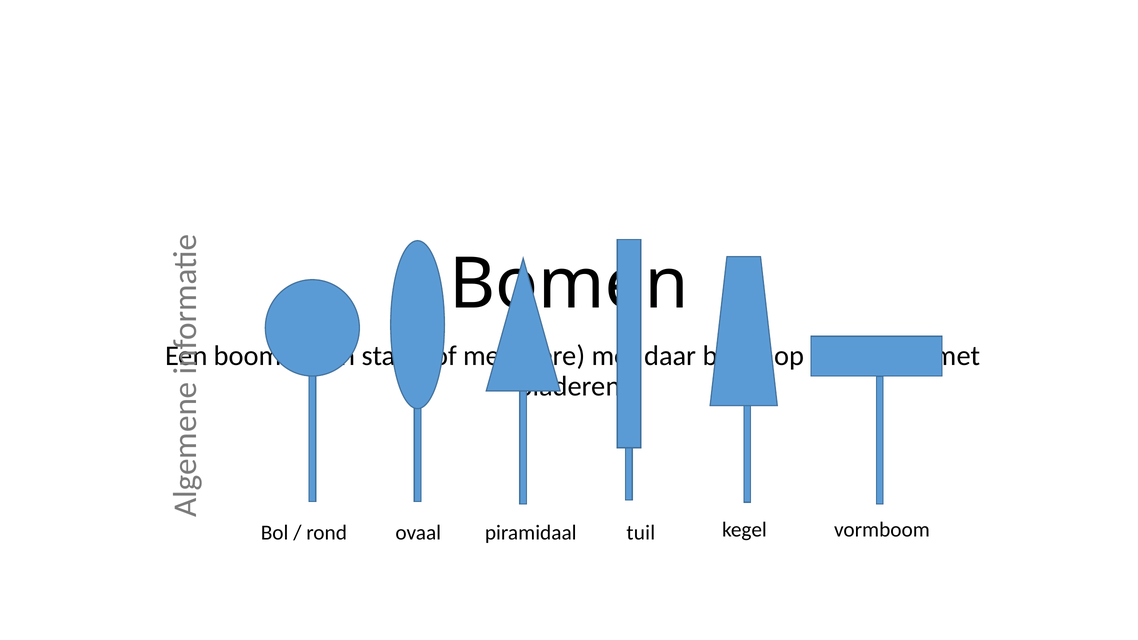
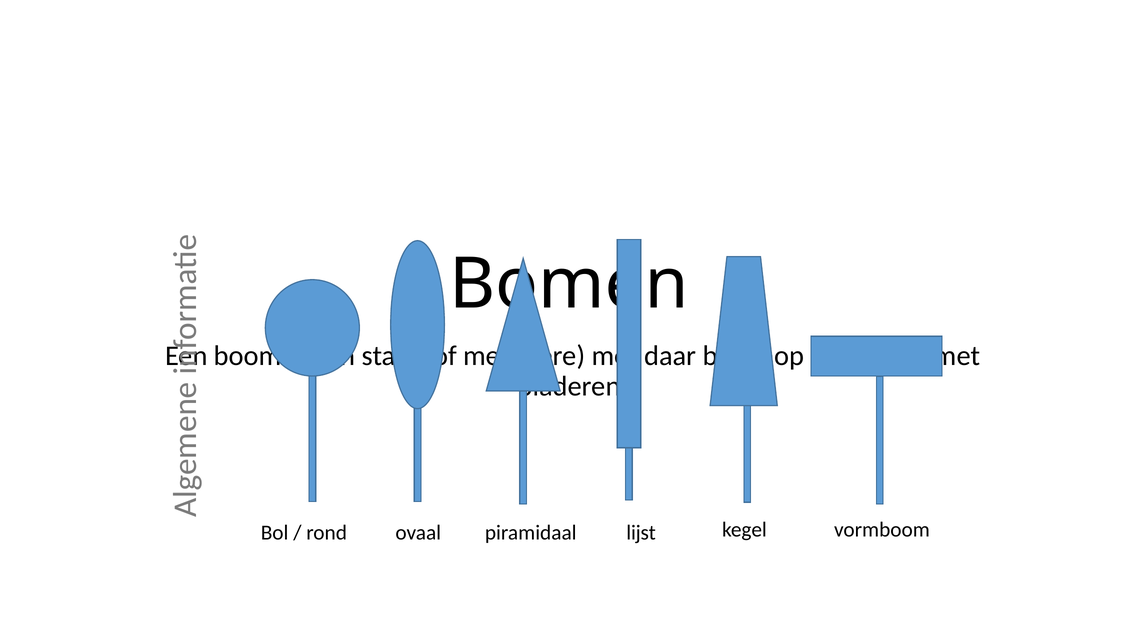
tuil: tuil -> lijst (641, 533)
